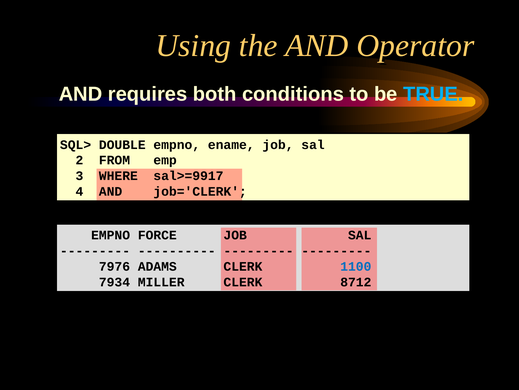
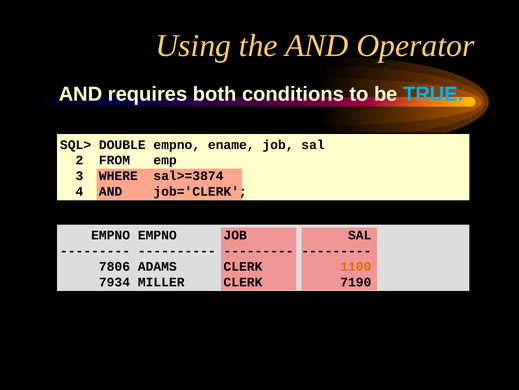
sal>=9917: sal>=9917 -> sal>=3874 (188, 176)
EMPNO FORCE: FORCE -> EMPNO (157, 235)
7976: 7976 -> 7806 (114, 266)
1100 colour: blue -> orange (356, 266)
8712: 8712 -> 7190 (356, 282)
